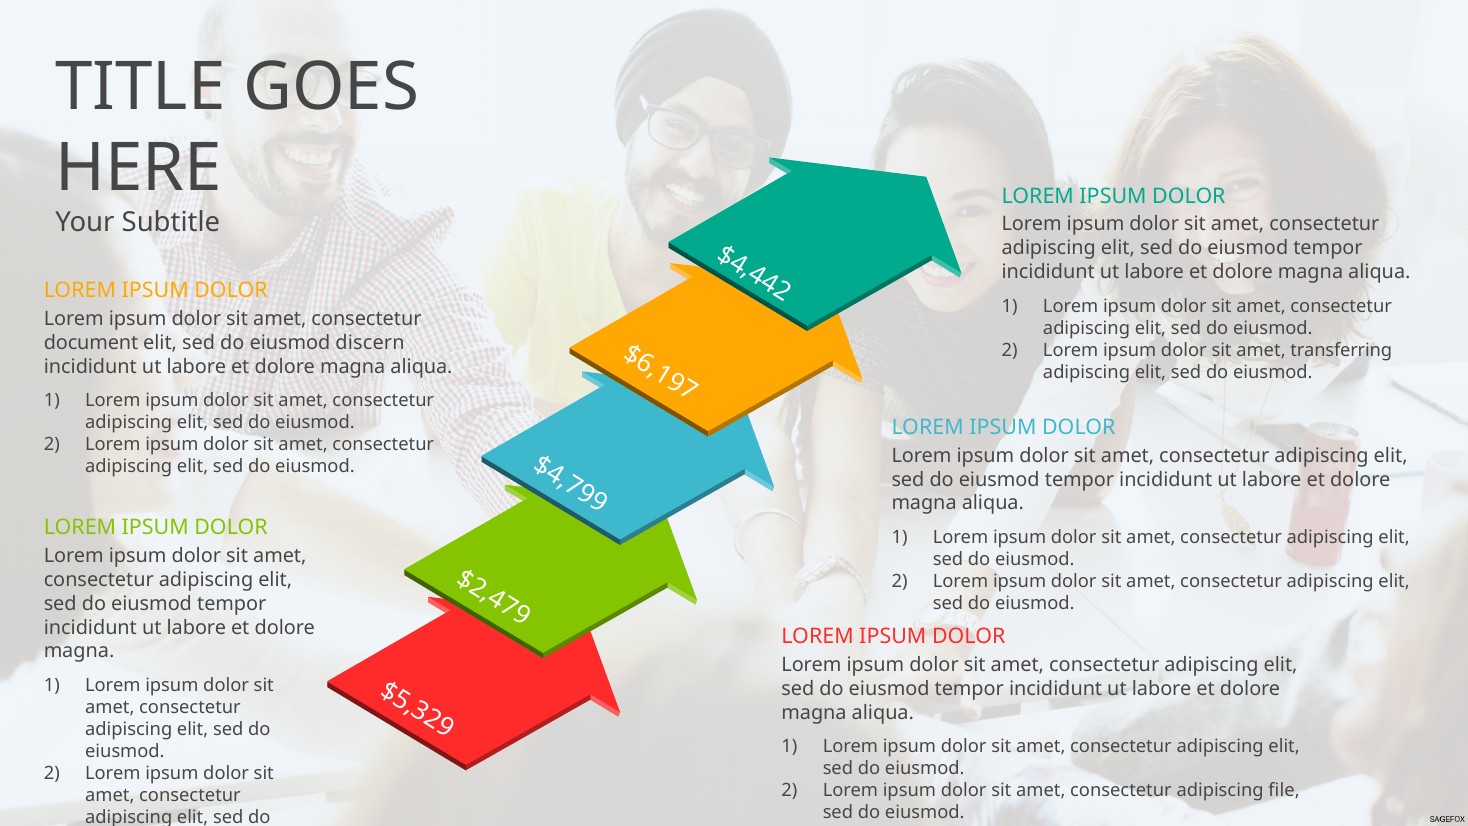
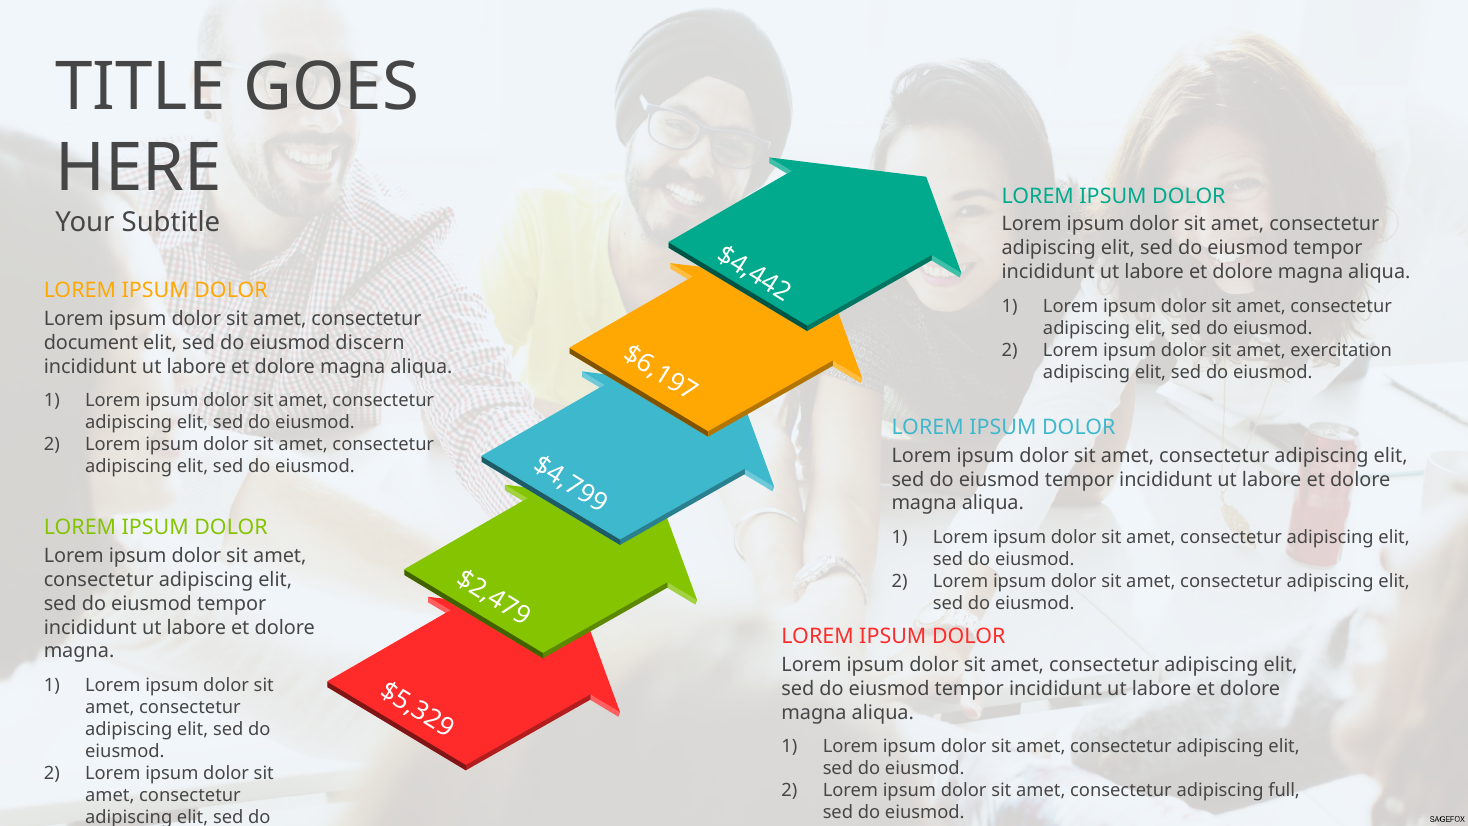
transferring: transferring -> exercitation (1341, 350)
file: file -> full (1284, 790)
